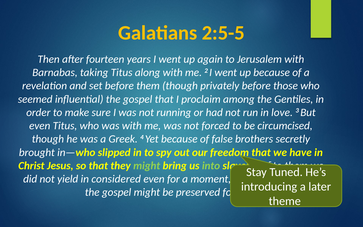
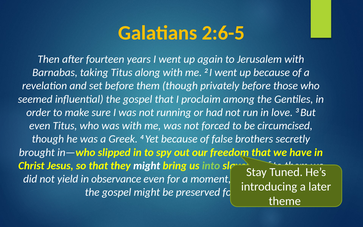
2:5-5: 2:5-5 -> 2:6-5 (223, 33)
might colour: light green -> white (147, 166)
considered: considered -> observance (116, 179)
